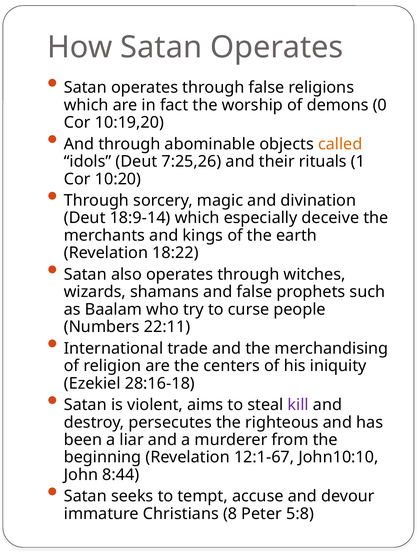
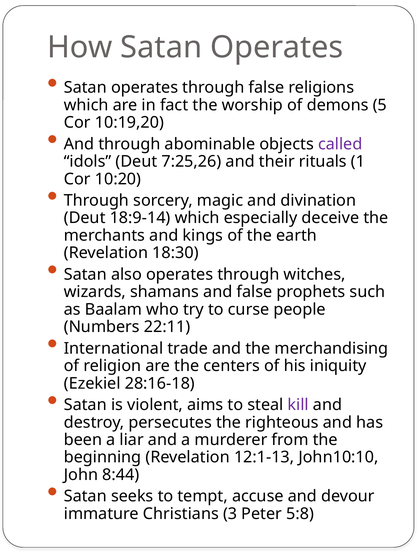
0: 0 -> 5 (380, 105)
called colour: orange -> purple (340, 144)
18:22: 18:22 -> 18:30 (175, 253)
12:1-67: 12:1-67 -> 12:1-13 (264, 458)
8: 8 -> 3 (230, 515)
